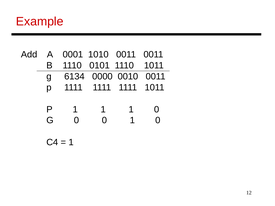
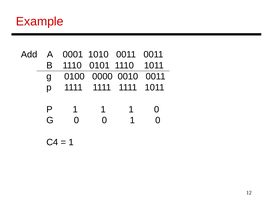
6134: 6134 -> 0100 (74, 77)
